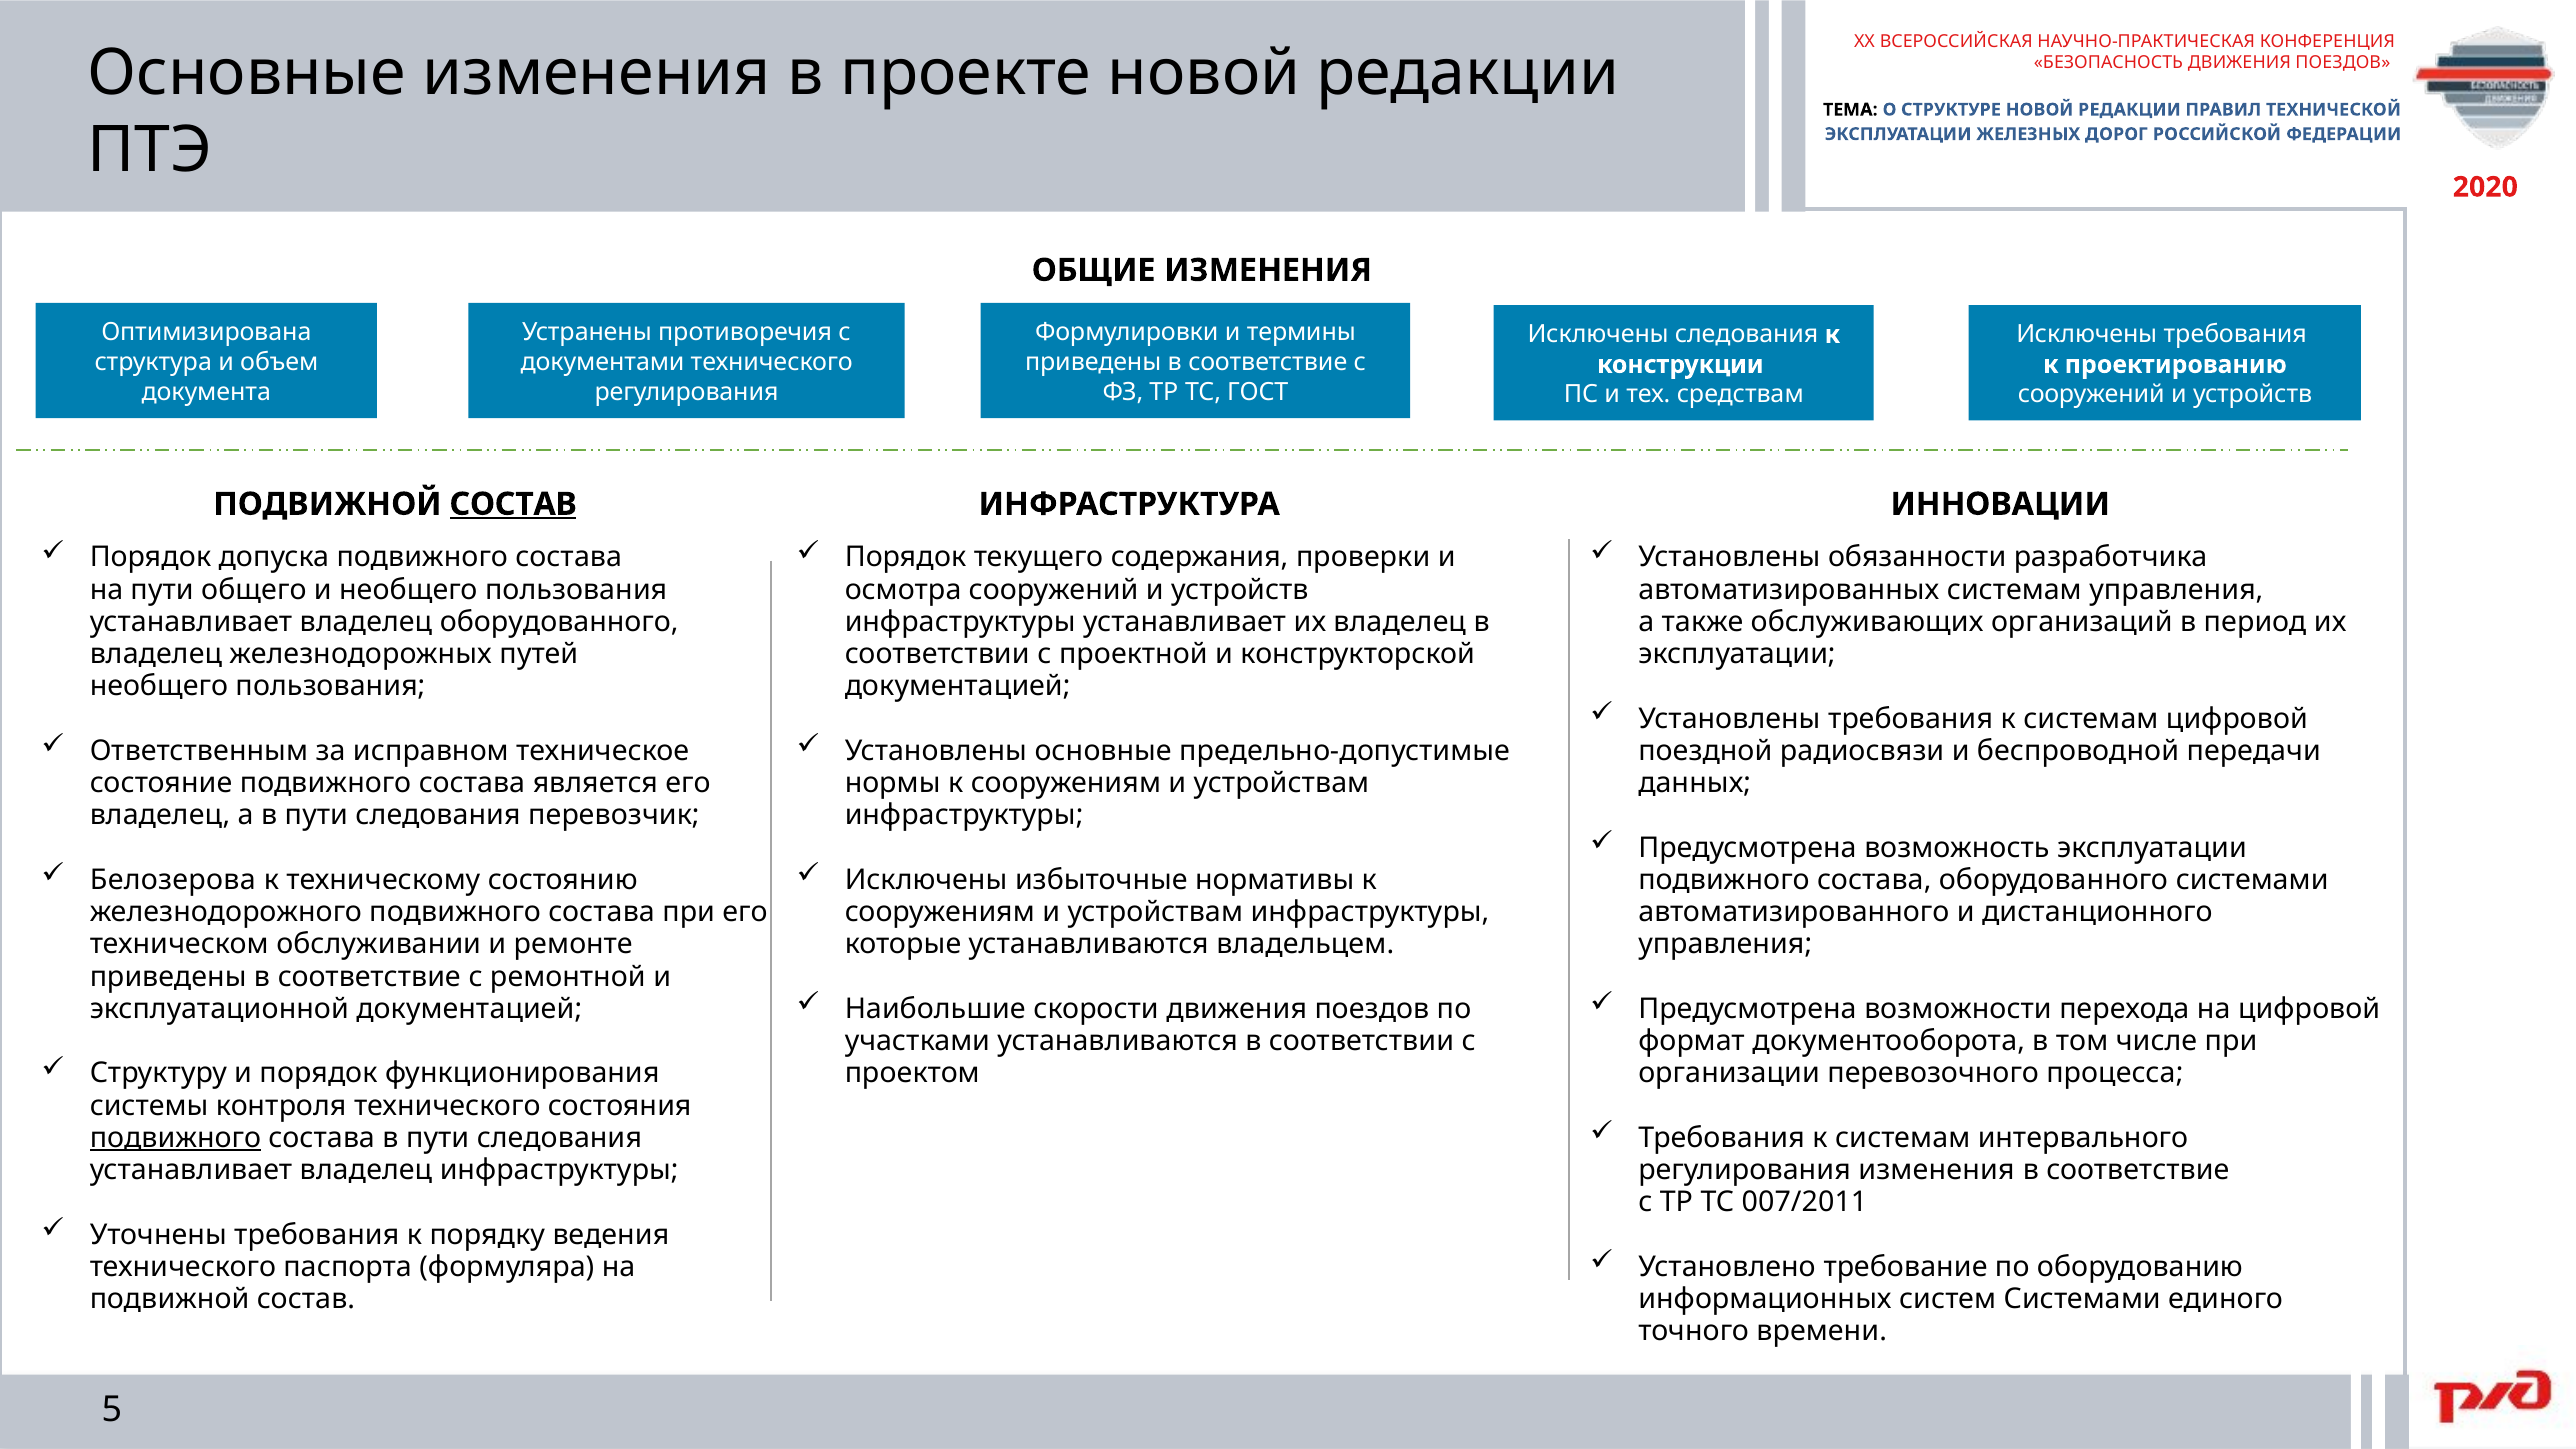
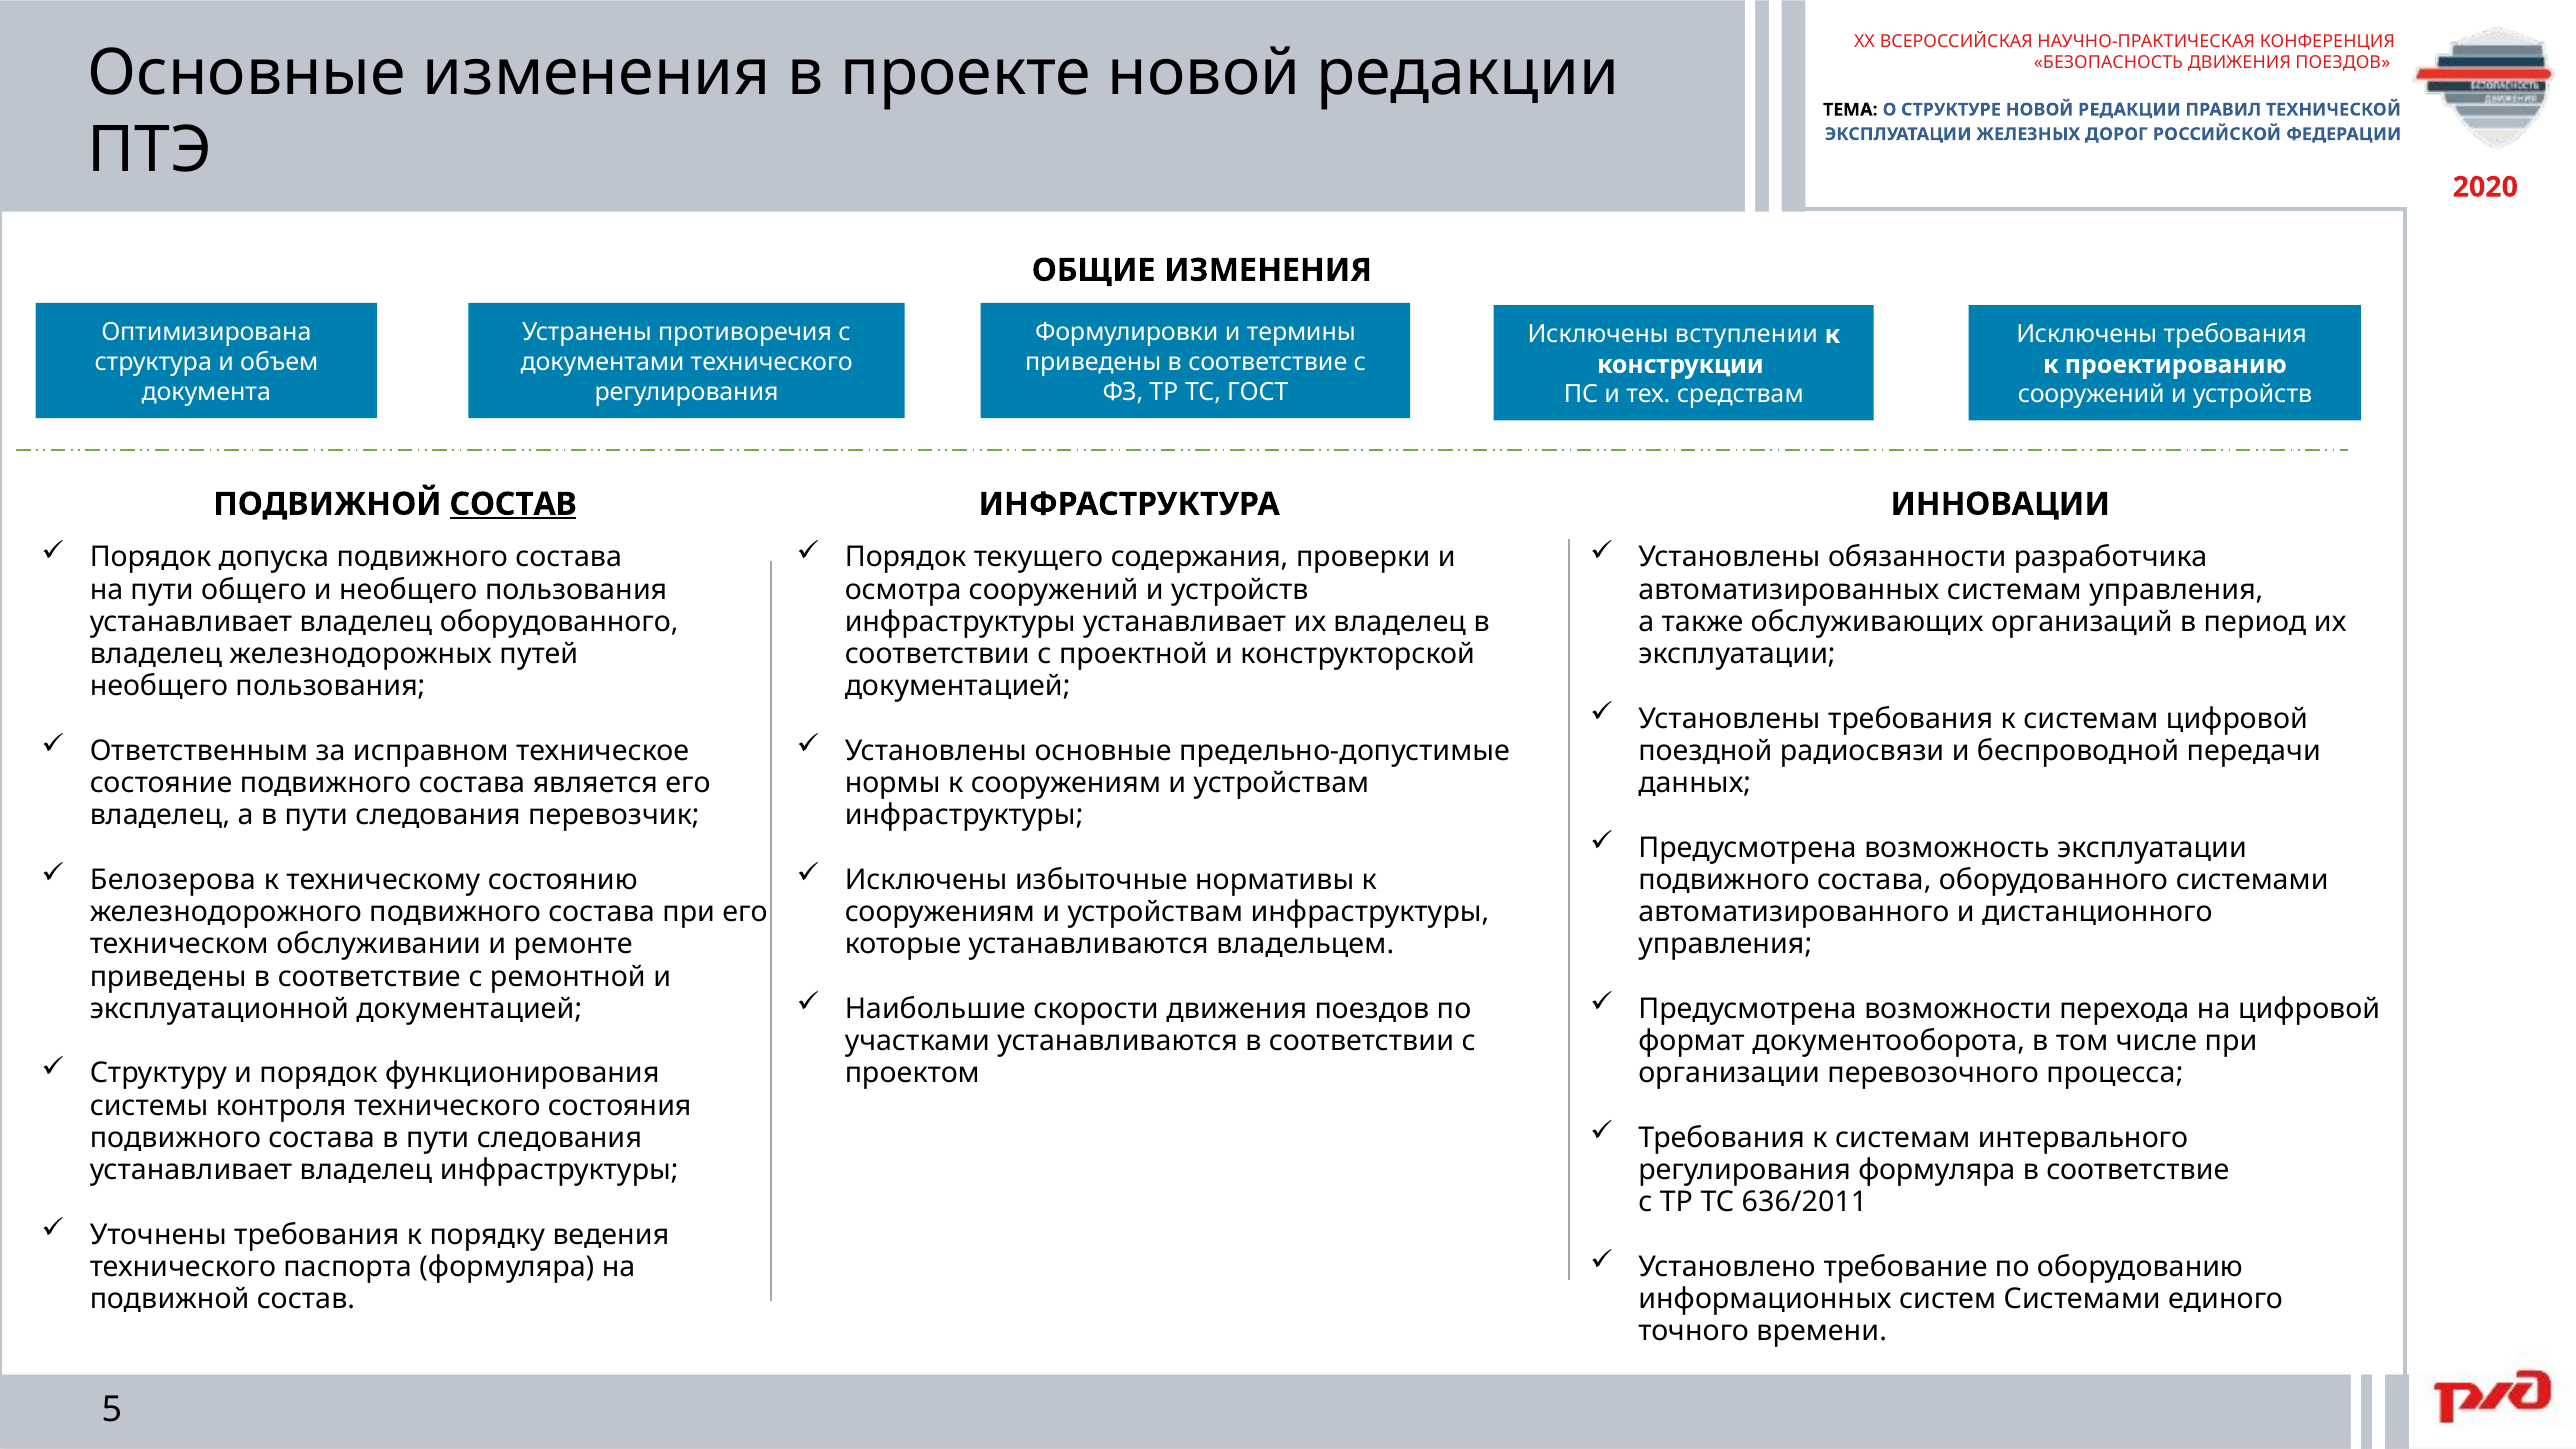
Исключены следования: следования -> вступлении (1746, 335)
подвижного underline: present -> none (175, 1138)
регулирования изменения: изменения -> формуляра (1937, 1170)
007/2011: 007/2011 -> 636/2011 (1805, 1202)
